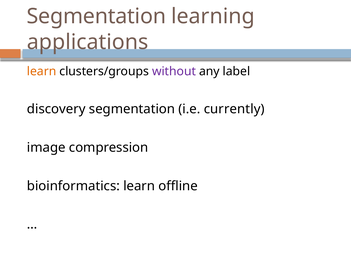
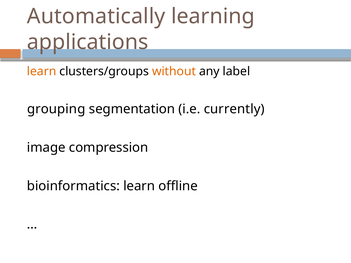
Segmentation: Segmentation -> Automatically (96, 16)
without colour: purple -> orange (174, 71)
discovery: discovery -> grouping (56, 109)
